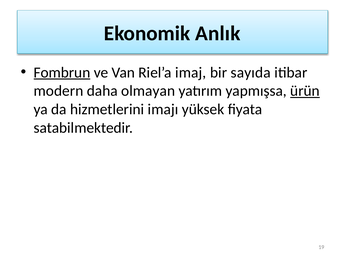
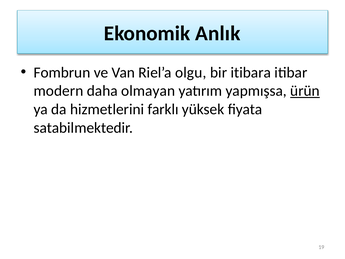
Fombrun underline: present -> none (62, 72)
imaj: imaj -> olgu (191, 72)
sayıda: sayıda -> itibara (251, 72)
imajı: imajı -> farklı (163, 109)
